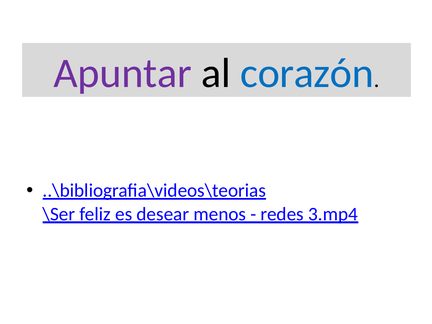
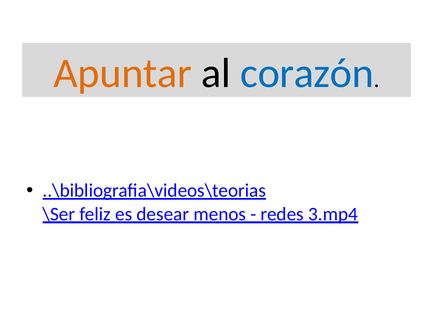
Apuntar colour: purple -> orange (123, 73)
